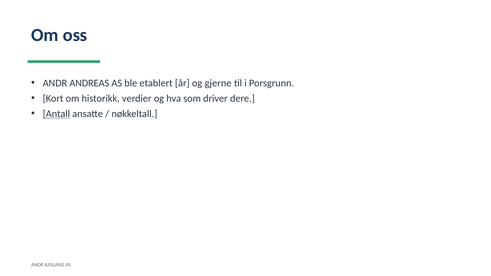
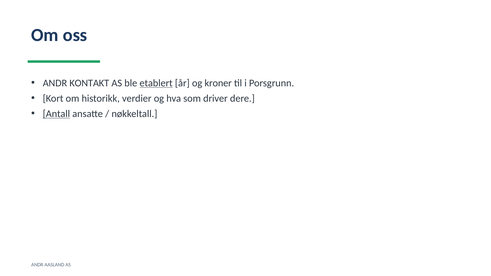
ANDREAS: ANDREAS -> KONTAKT (89, 83)
etablert underline: none -> present (156, 83)
gjerne: gjerne -> kroner (218, 83)
